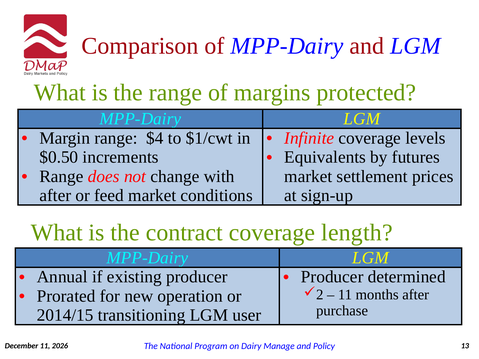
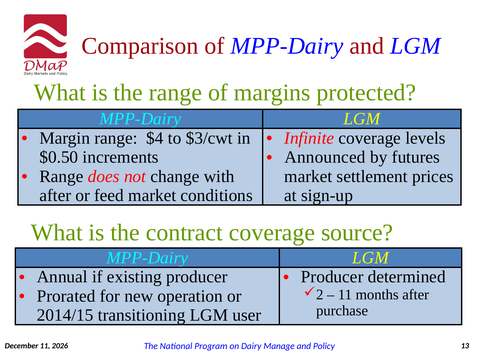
$1/cwt: $1/cwt -> $3/cwt (209, 138)
Equivalents: Equivalents -> Announced (325, 157)
length: length -> source (357, 233)
